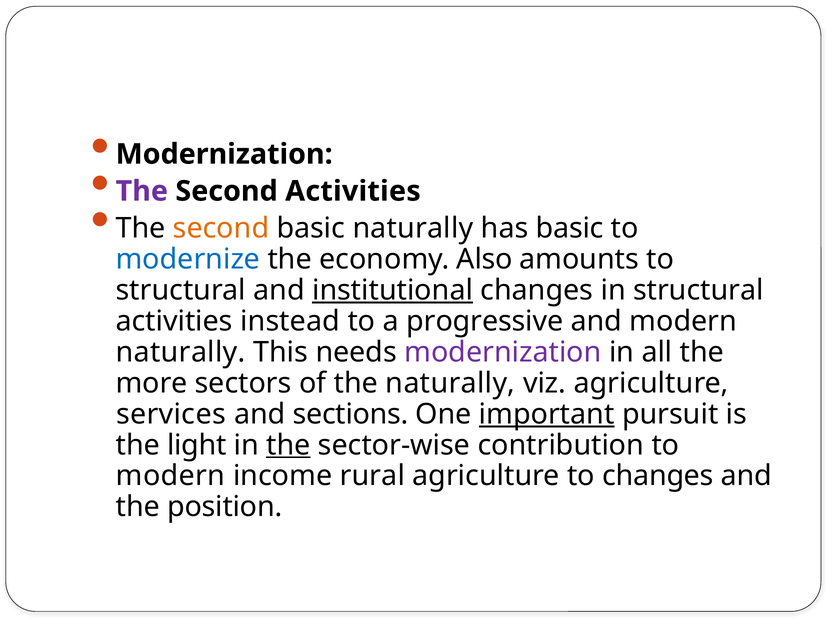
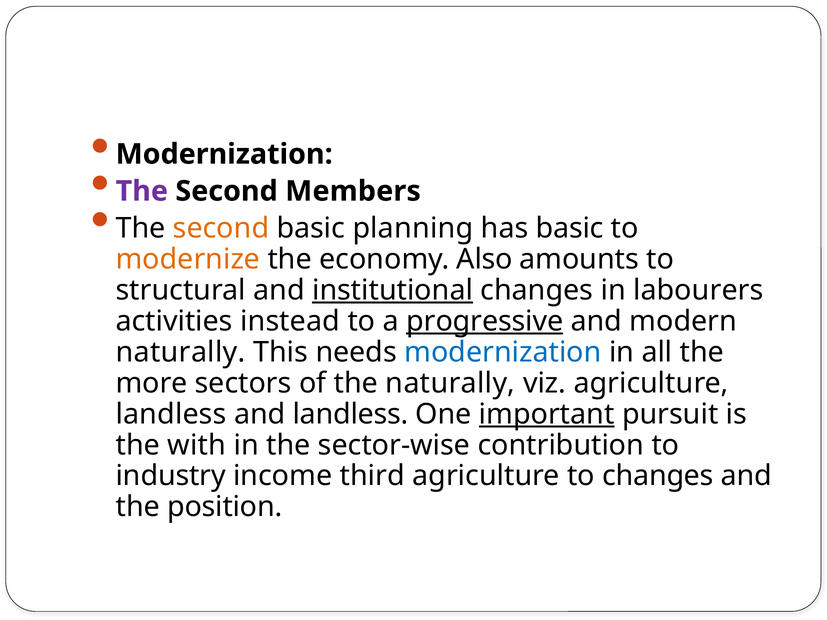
Second Activities: Activities -> Members (353, 191)
basic naturally: naturally -> planning (413, 228)
modernize colour: blue -> orange (188, 259)
in structural: structural -> labourers (698, 290)
progressive underline: none -> present (485, 321)
modernization colour: purple -> blue (503, 352)
services: services -> landless (171, 414)
and sections: sections -> landless (351, 414)
light: light -> with (197, 445)
the underline: present -> none (288, 445)
modern: modern -> industry (171, 476)
rural: rural -> third (372, 476)
